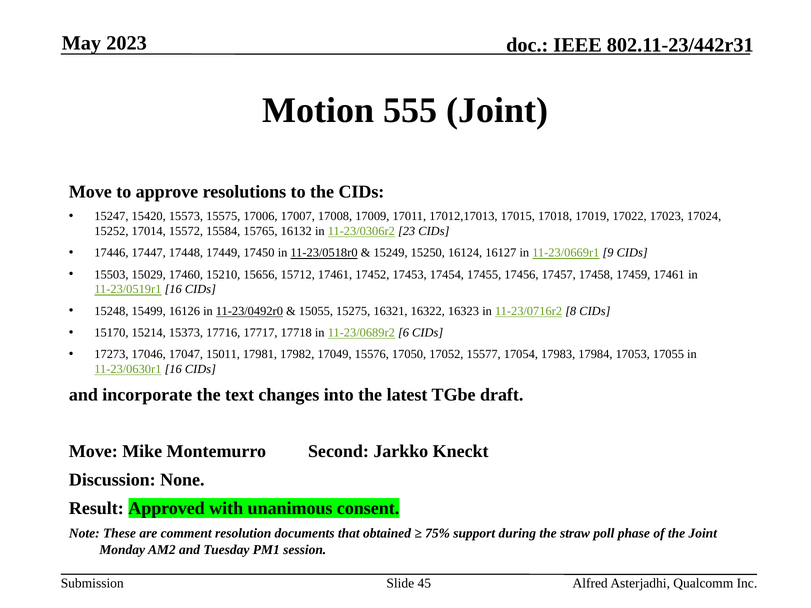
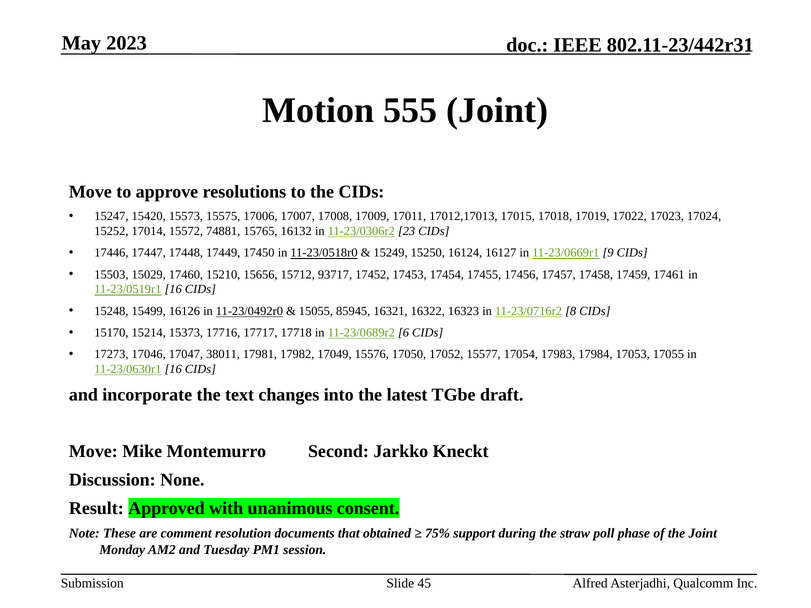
15584: 15584 -> 74881 (223, 231)
15712 17461: 17461 -> 93717 (335, 275)
15275: 15275 -> 85945 (353, 311)
15011: 15011 -> 38011 (223, 354)
